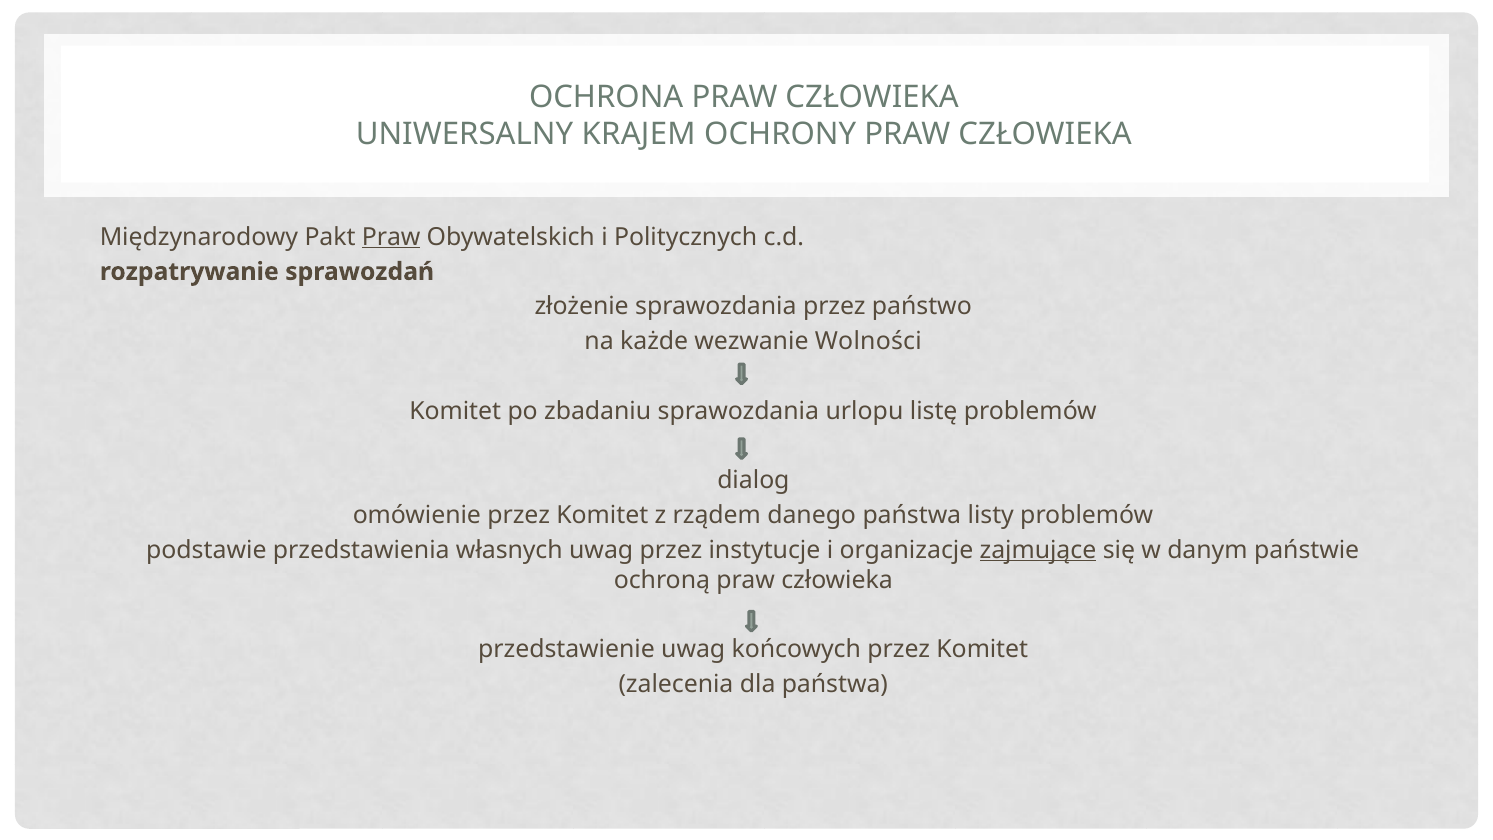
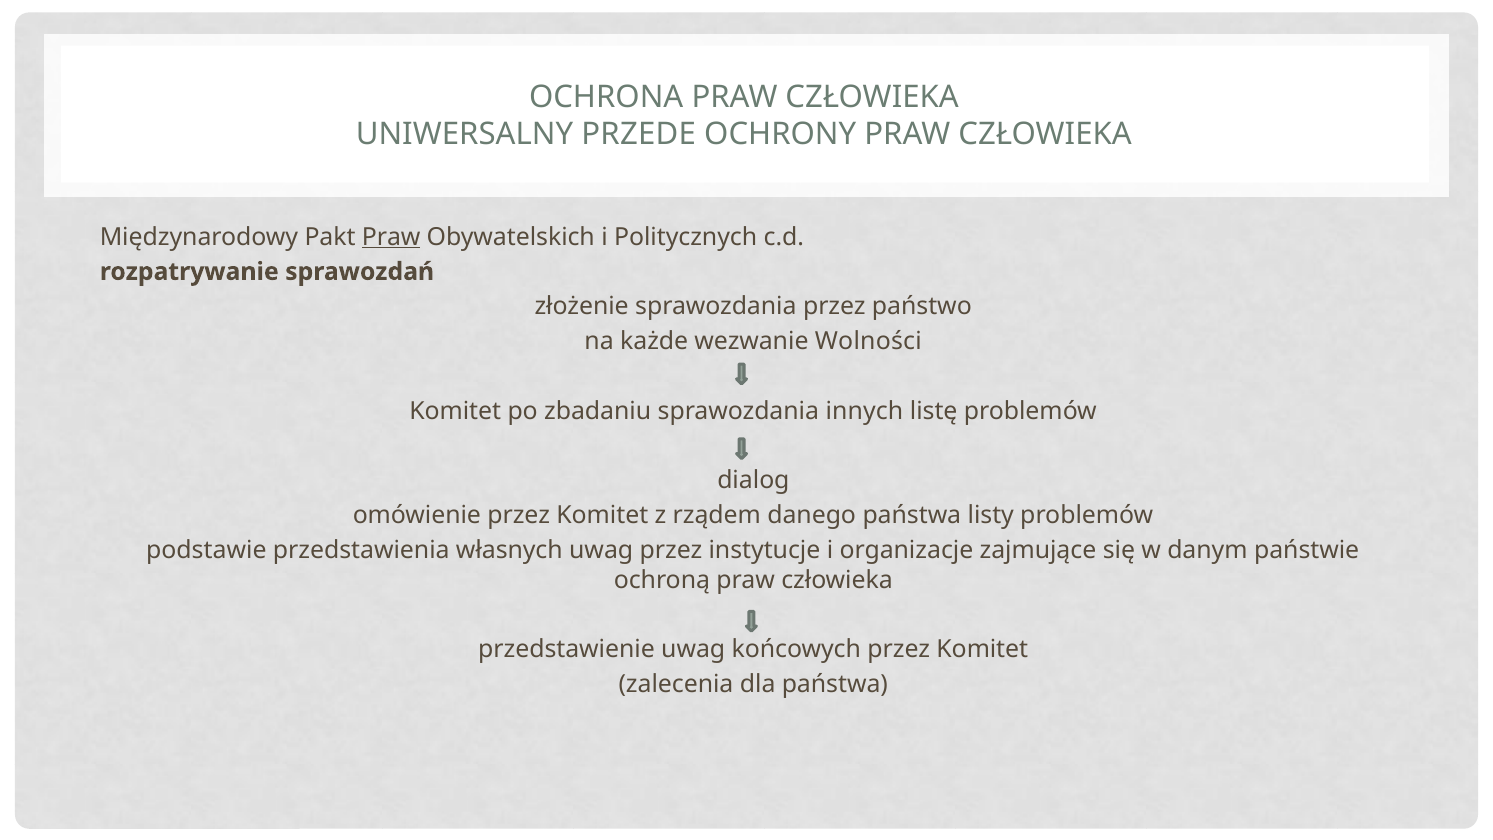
KRAJEM: KRAJEM -> PRZEDE (639, 135)
urlopu: urlopu -> innych (864, 411)
zajmujące underline: present -> none (1038, 550)
